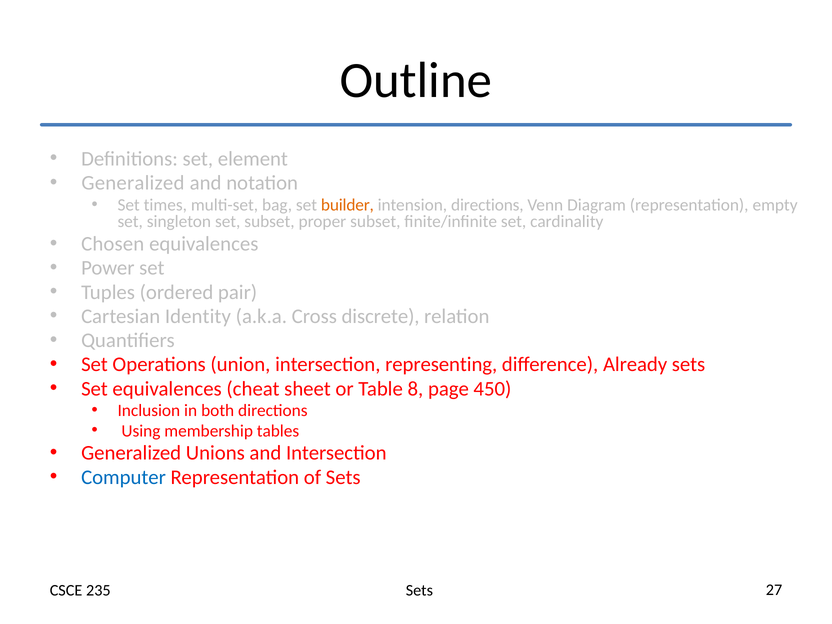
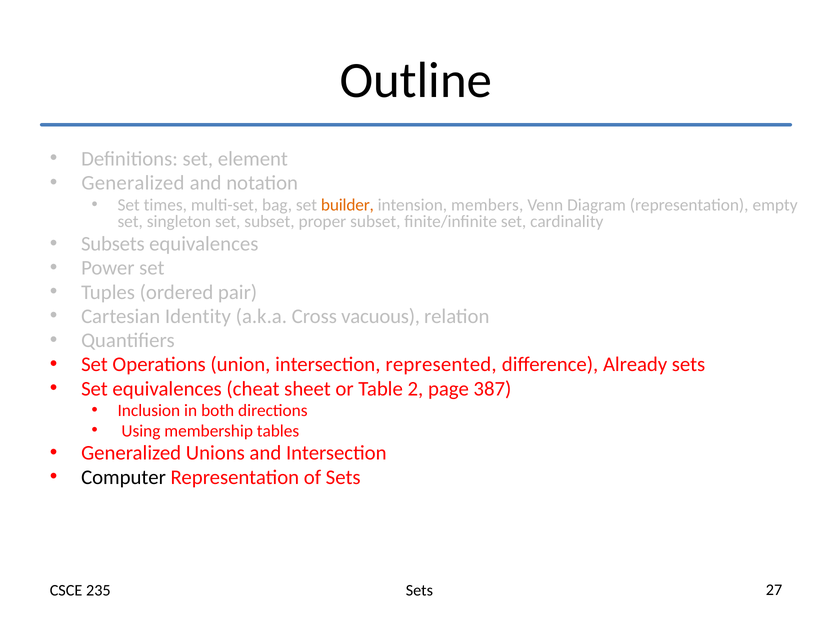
intension directions: directions -> members (487, 205)
Chosen: Chosen -> Subsets (113, 244)
discrete: discrete -> vacuous (381, 316)
representing: representing -> represented (441, 365)
8: 8 -> 2 (415, 389)
450: 450 -> 387 (492, 389)
Computer colour: blue -> black (124, 477)
